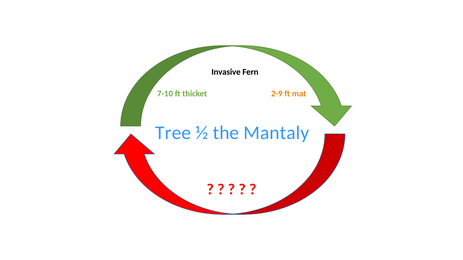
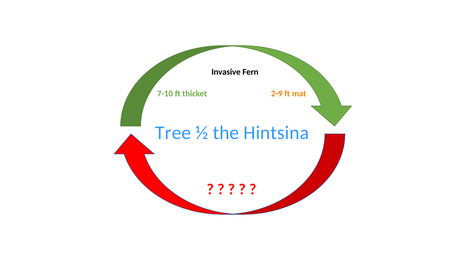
Mantaly: Mantaly -> Hintsina (276, 133)
